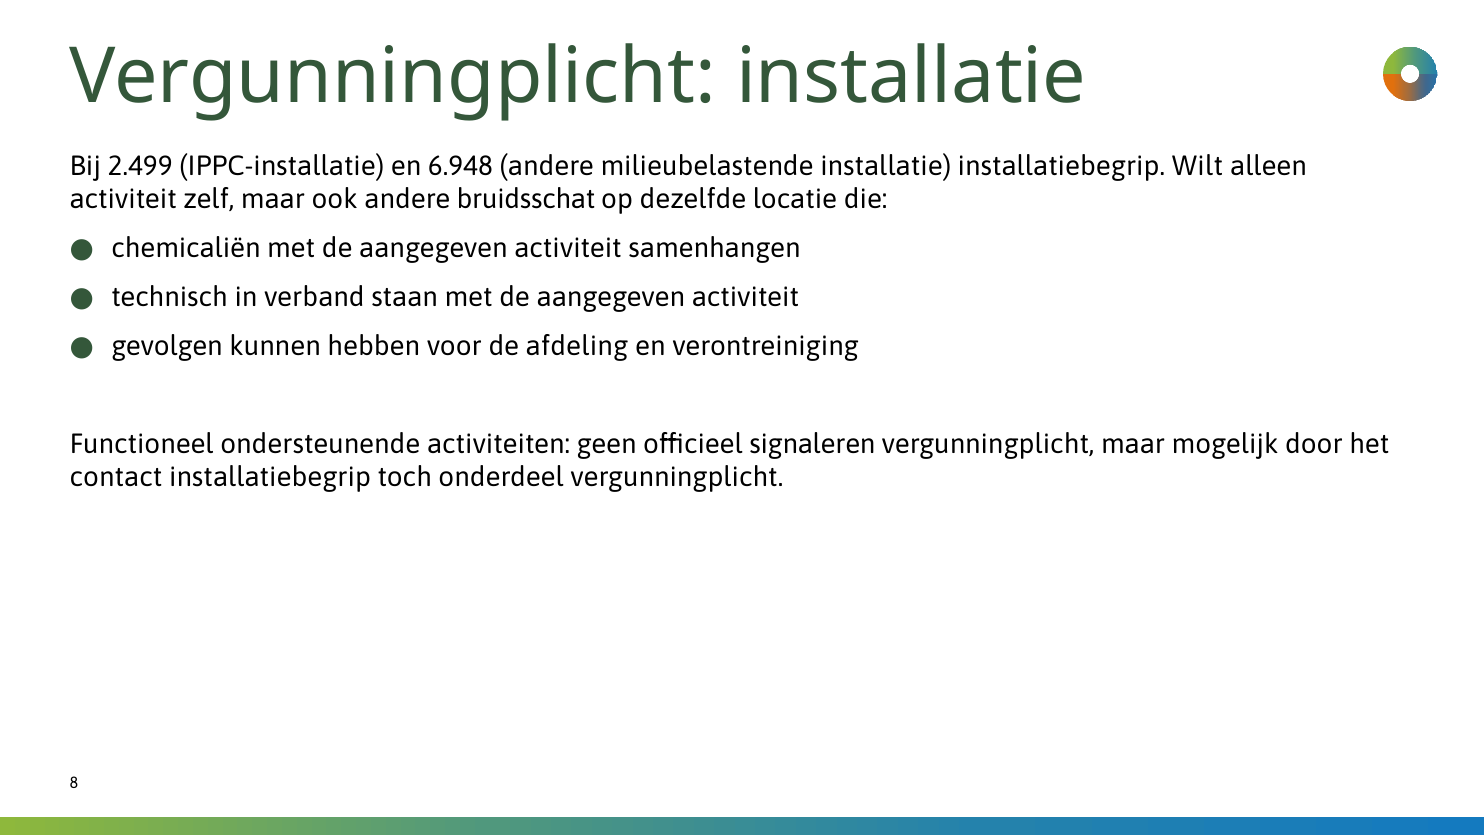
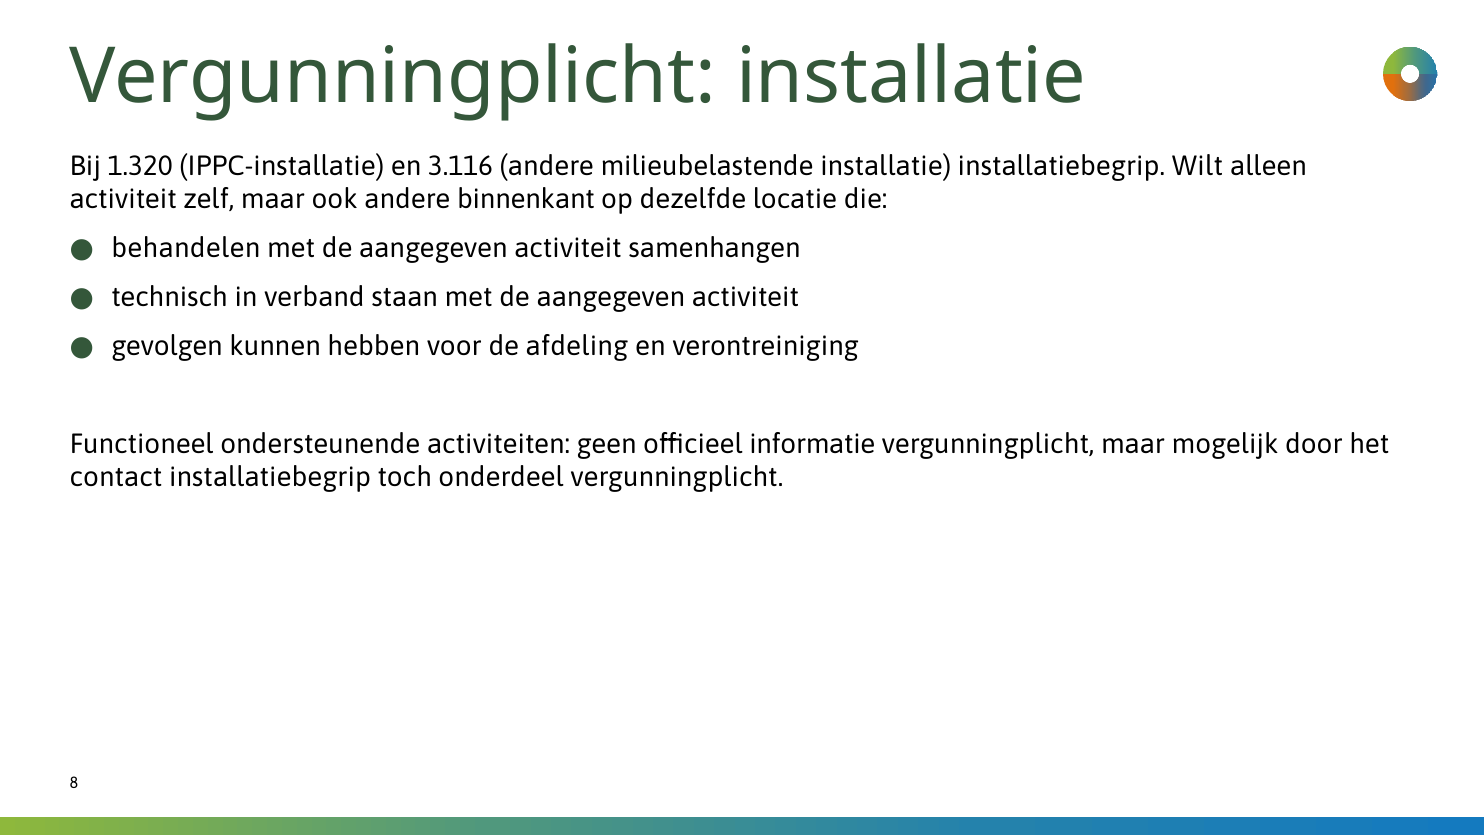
2.499: 2.499 -> 1.320 (140, 166)
6.948: 6.948 -> 3.116 (460, 166)
bruidsschat: bruidsschat -> binnenkant (526, 200)
chemicaliën: chemicaliën -> behandelen (186, 249)
signaleren: signaleren -> informatie (812, 444)
